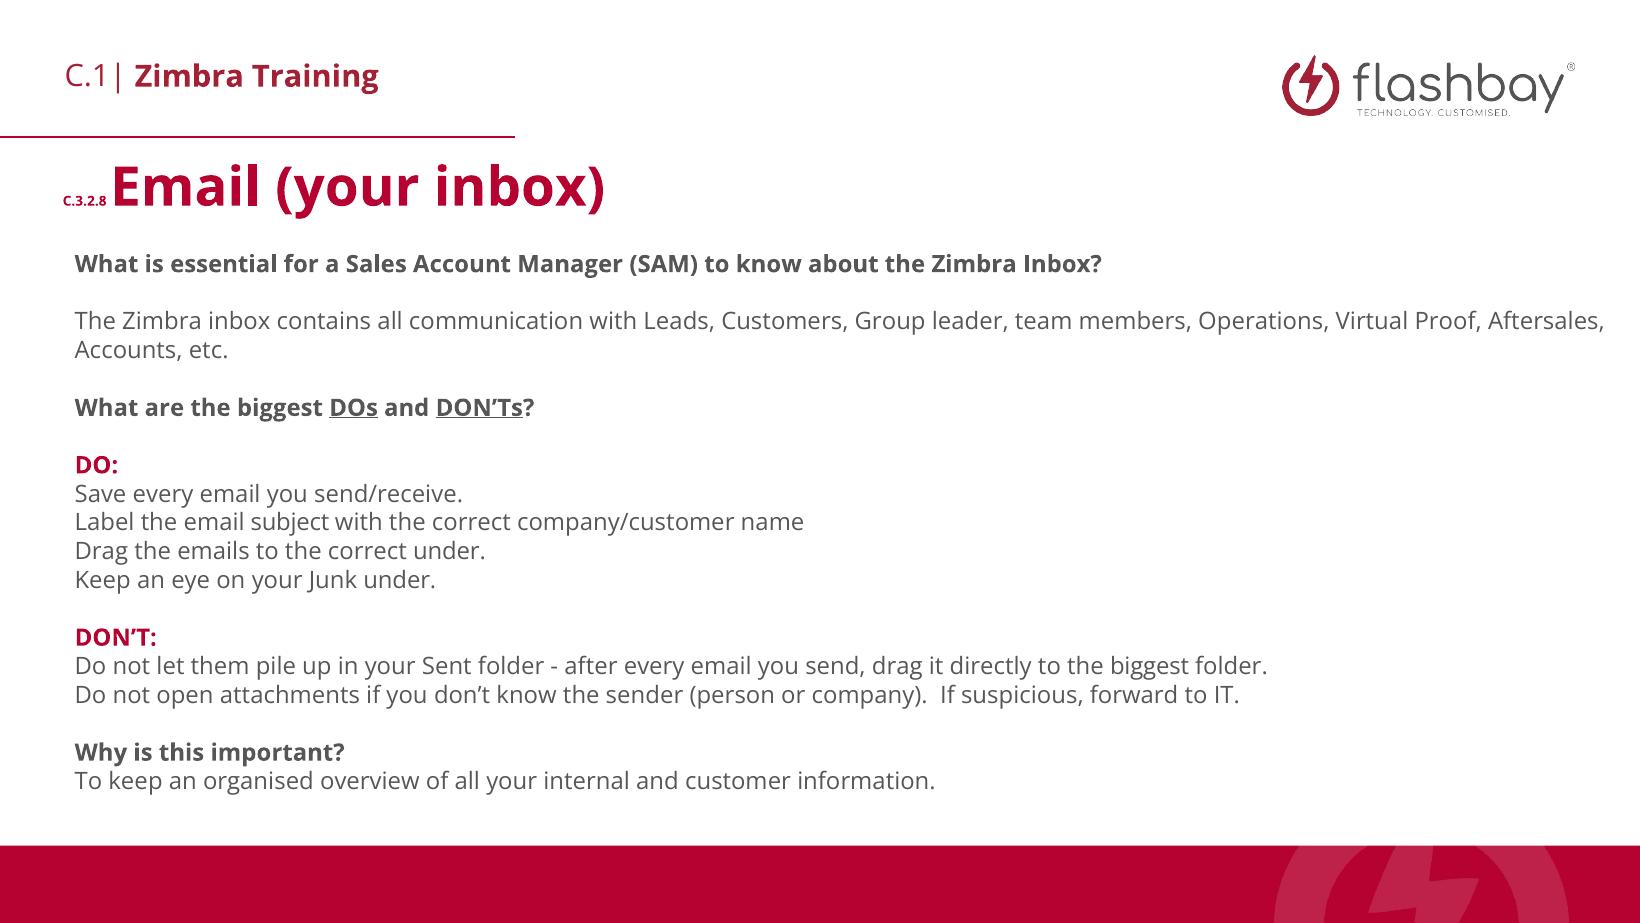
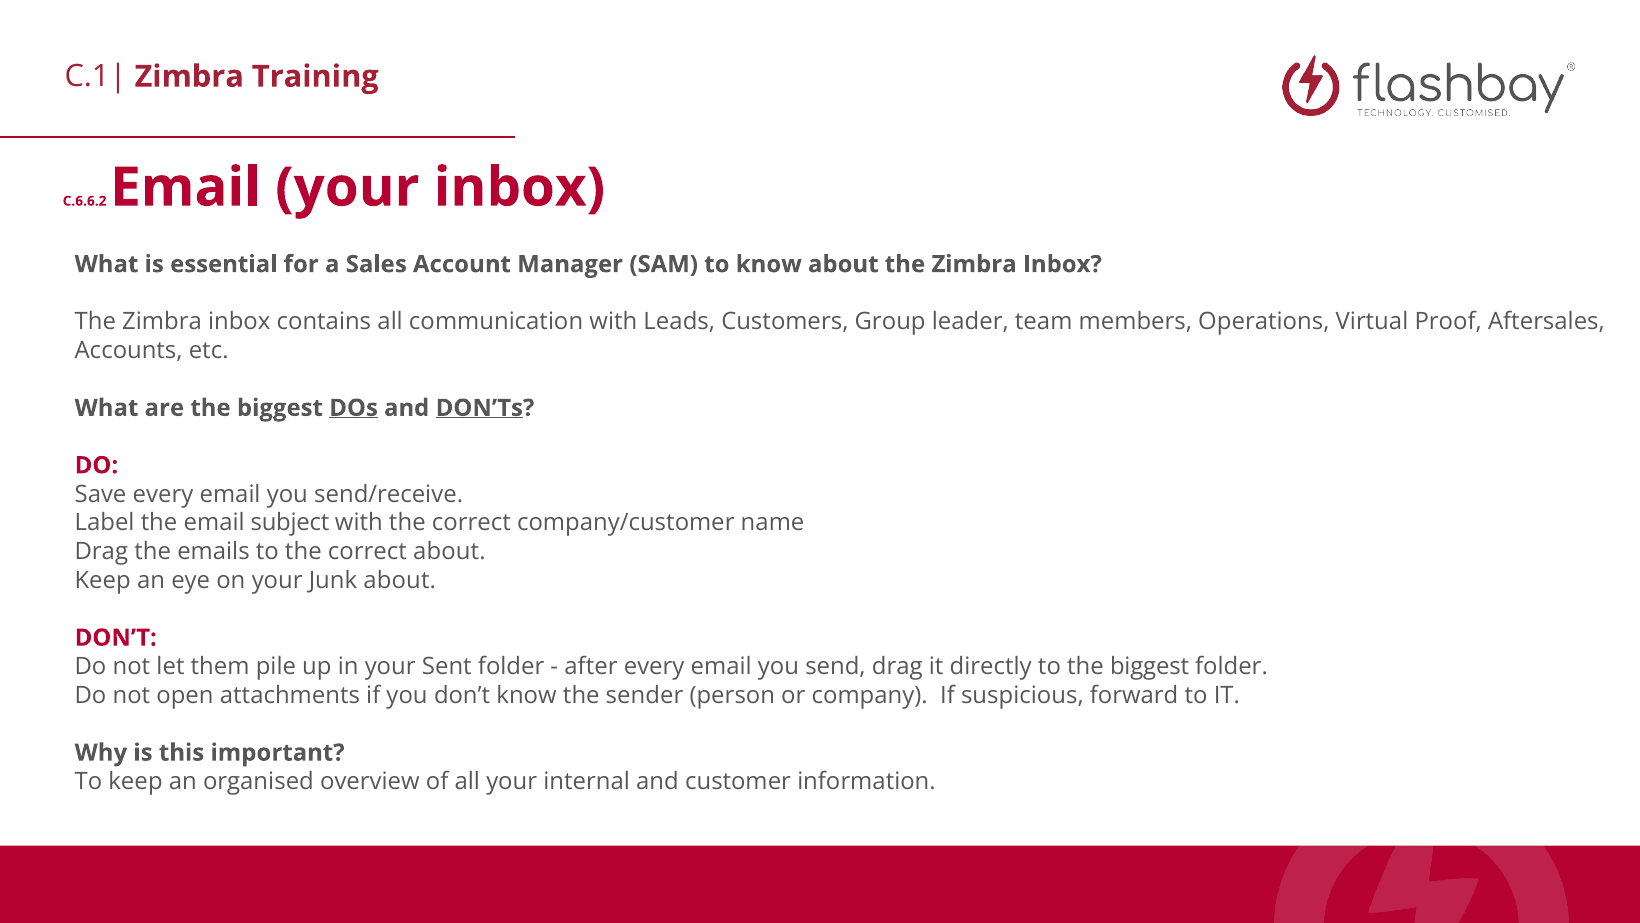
C.3.2.8: C.3.2.8 -> C.6.6.2 (85, 201)
correct under: under -> about (449, 551)
Junk under: under -> about (400, 580)
